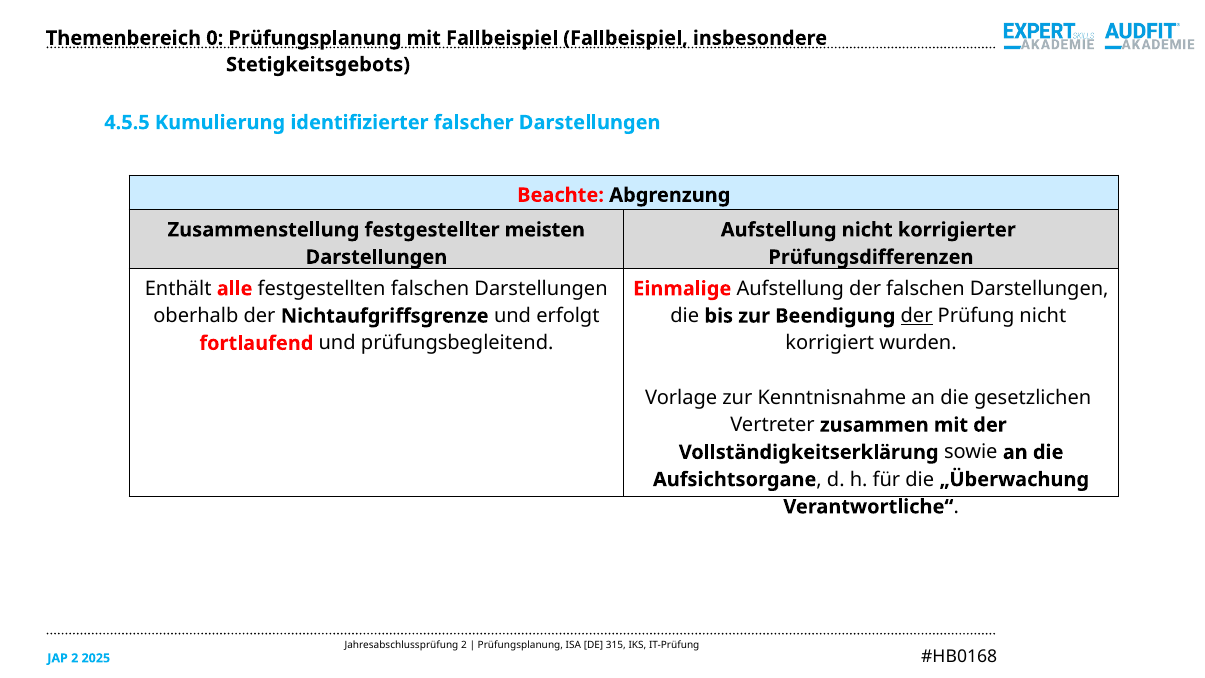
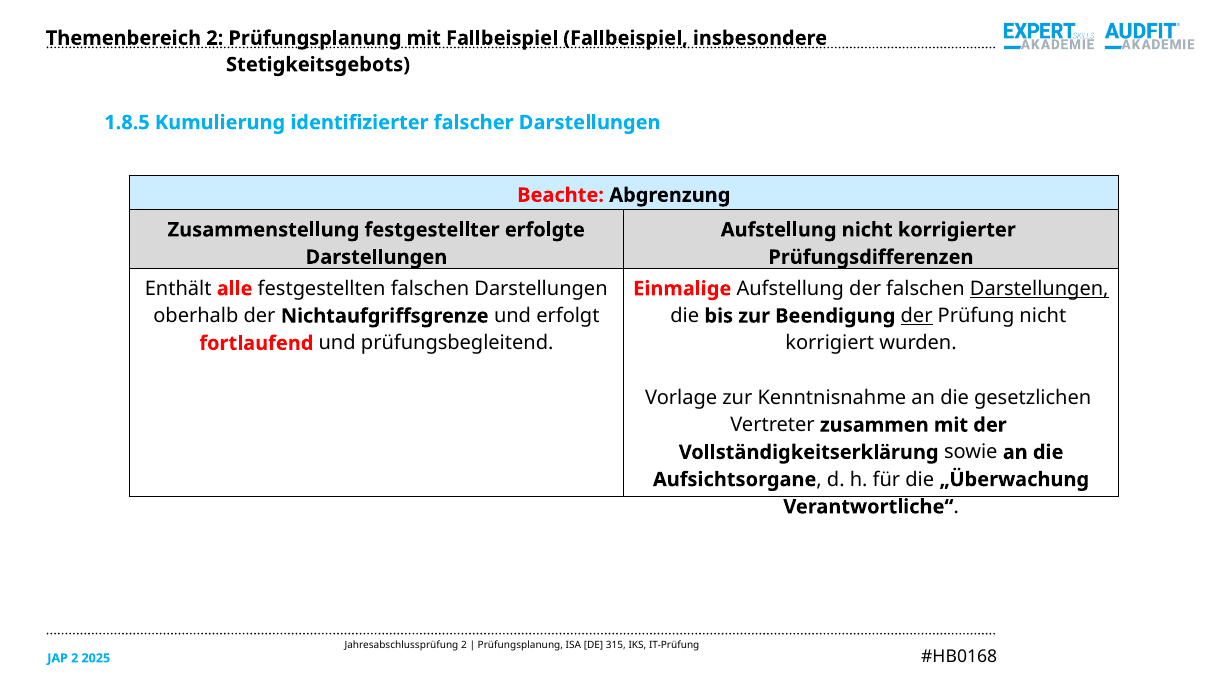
Themenbereich 0: 0 -> 2 (215, 38)
4.5.5: 4.5.5 -> 1.8.5 (127, 123)
meisten: meisten -> erfolgte (545, 230)
Darstellungen underline: none -> present (1039, 289)
